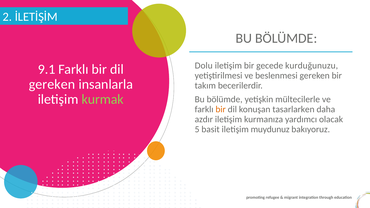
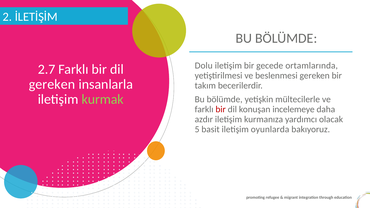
kurduğunuzu: kurduğunuzu -> ortamlarında (312, 66)
9.1: 9.1 -> 2.7 (47, 69)
bir colour: orange -> red (221, 109)
tasarlarken: tasarlarken -> incelemeye (294, 109)
muydunuz: muydunuz -> oyunlarda (270, 129)
